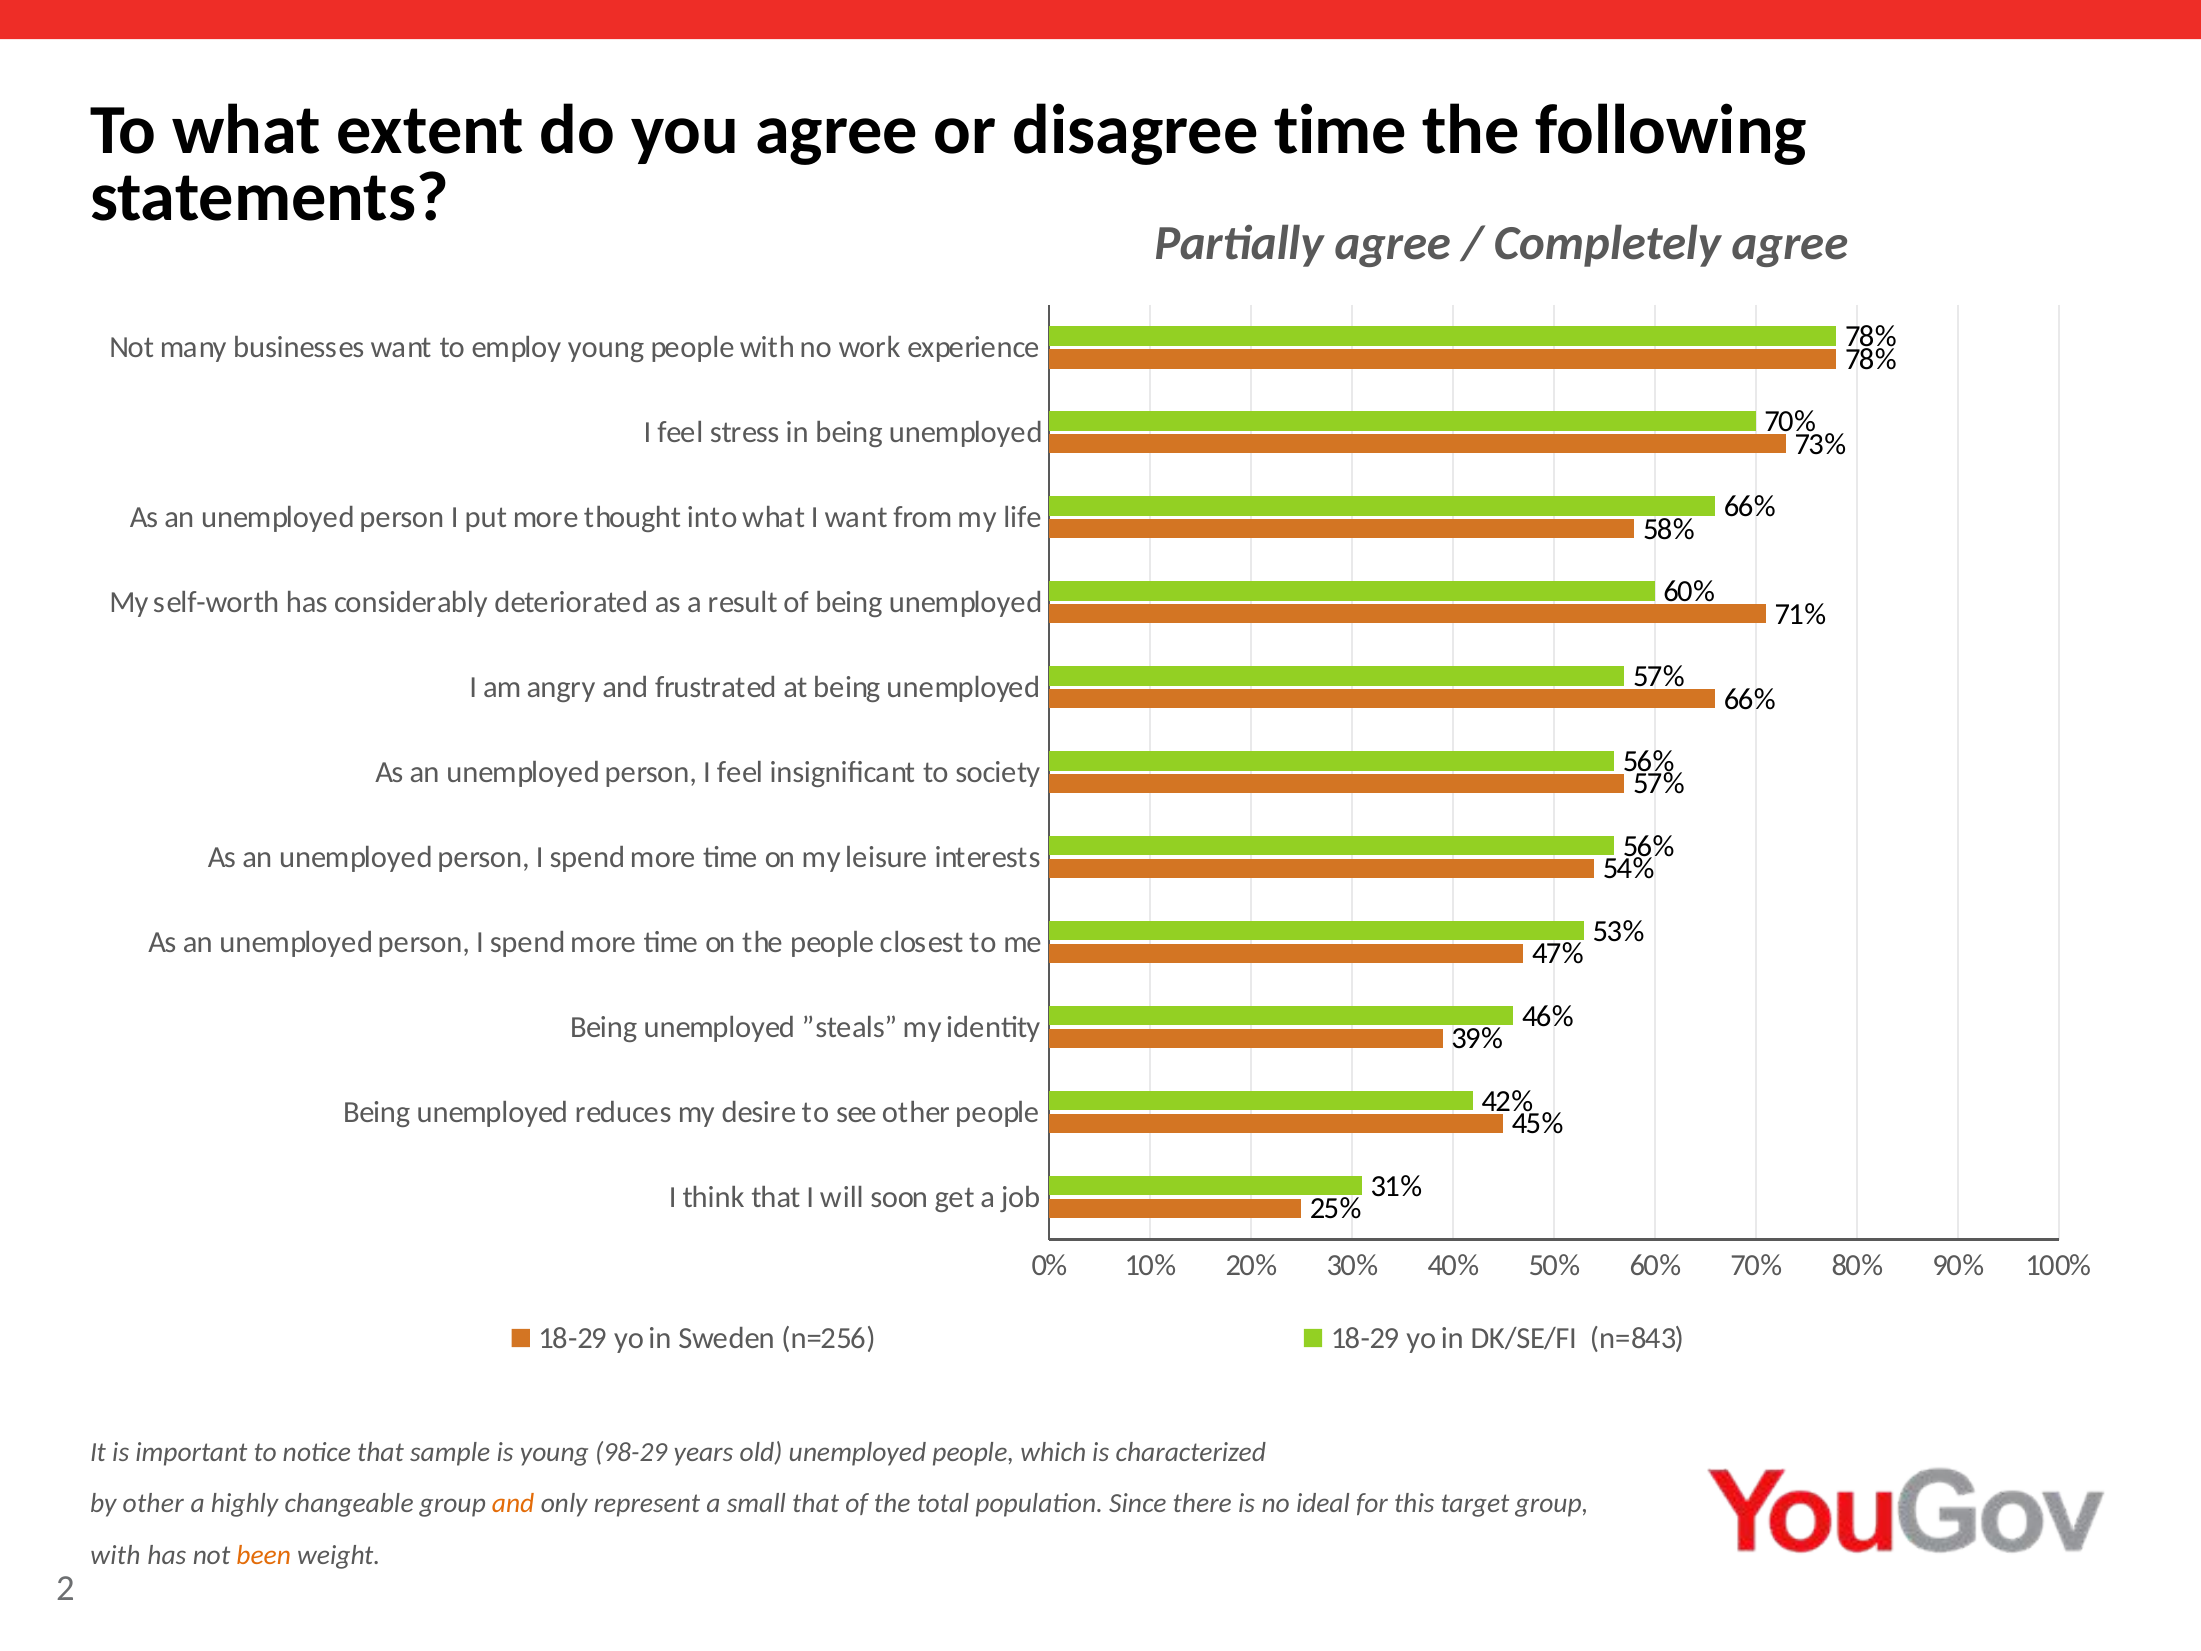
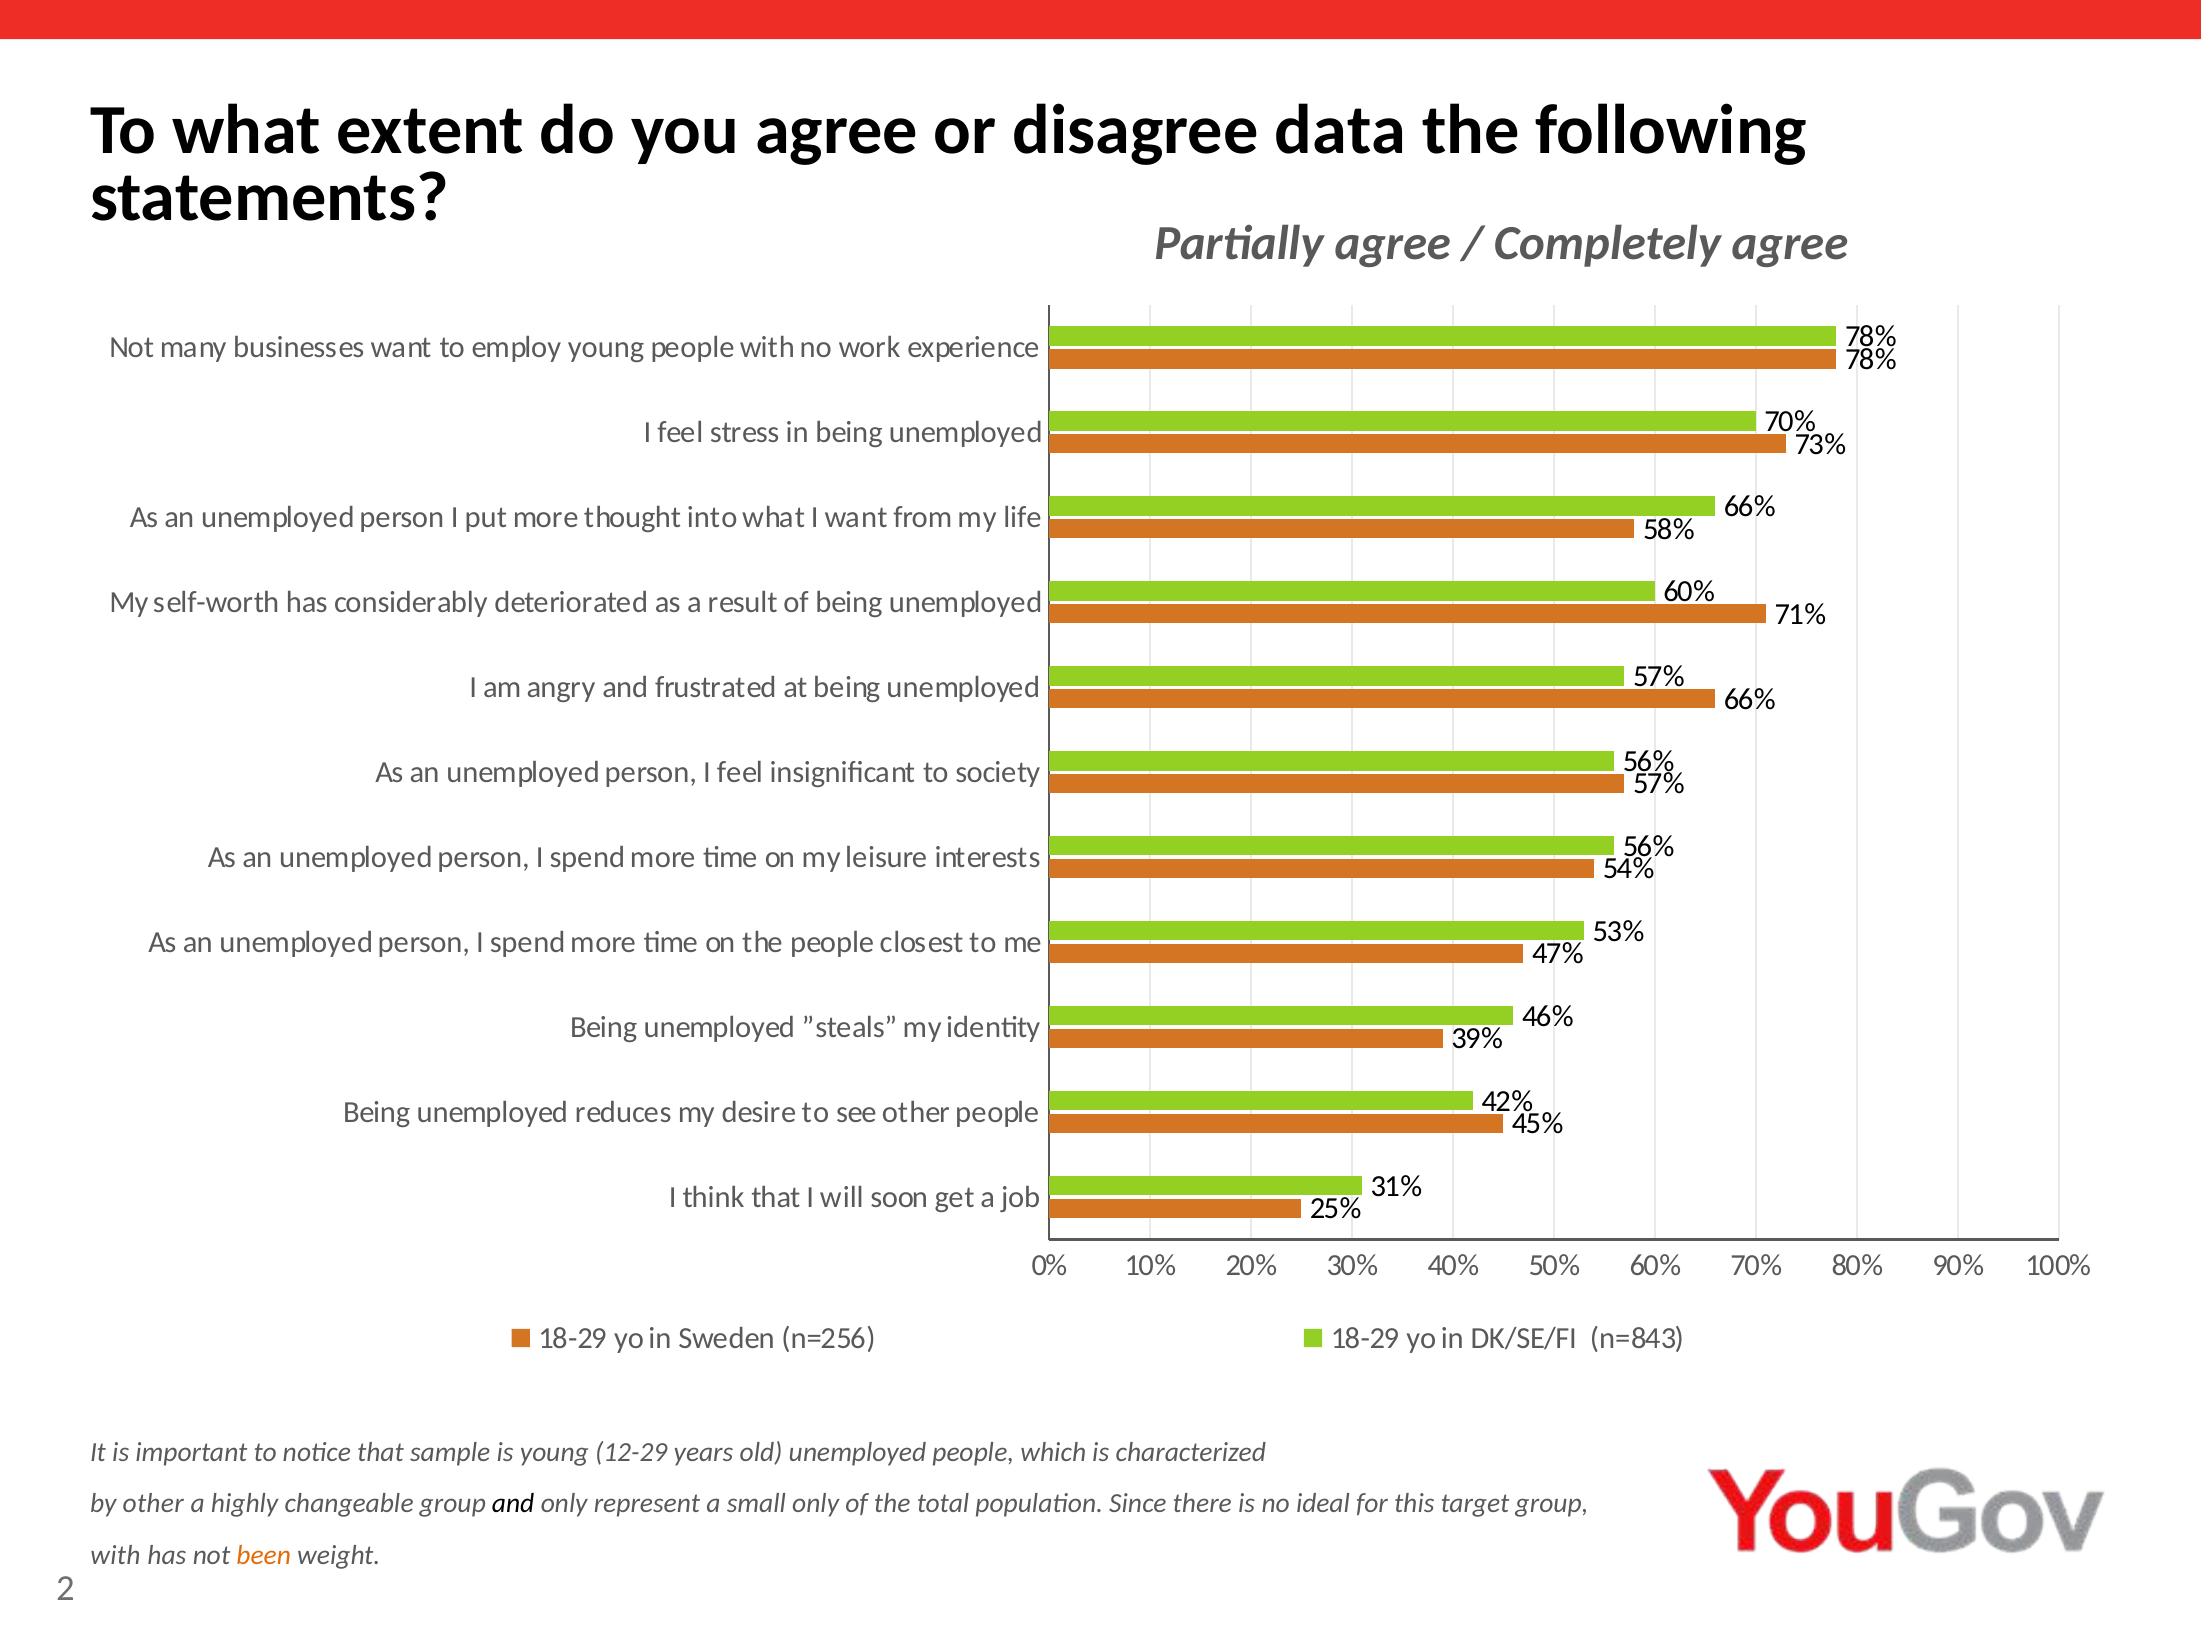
disagree time: time -> data (1340, 130)
98-29: 98-29 -> 12-29 (631, 1452)
and colour: orange -> black (513, 1504)
small that: that -> only (816, 1504)
